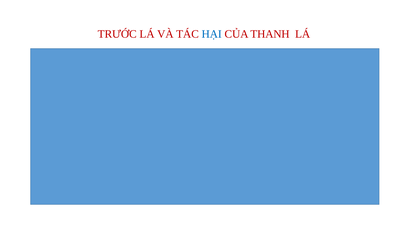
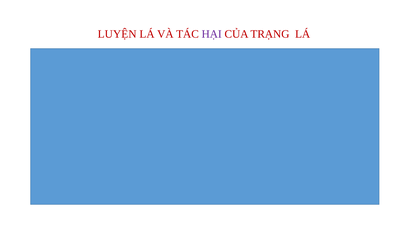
TRƯỚC: TRƯỚC -> LUYỆN (117, 34)
HẠI colour: blue -> purple (212, 34)
THANH: THANH -> TRẠNG (270, 34)
